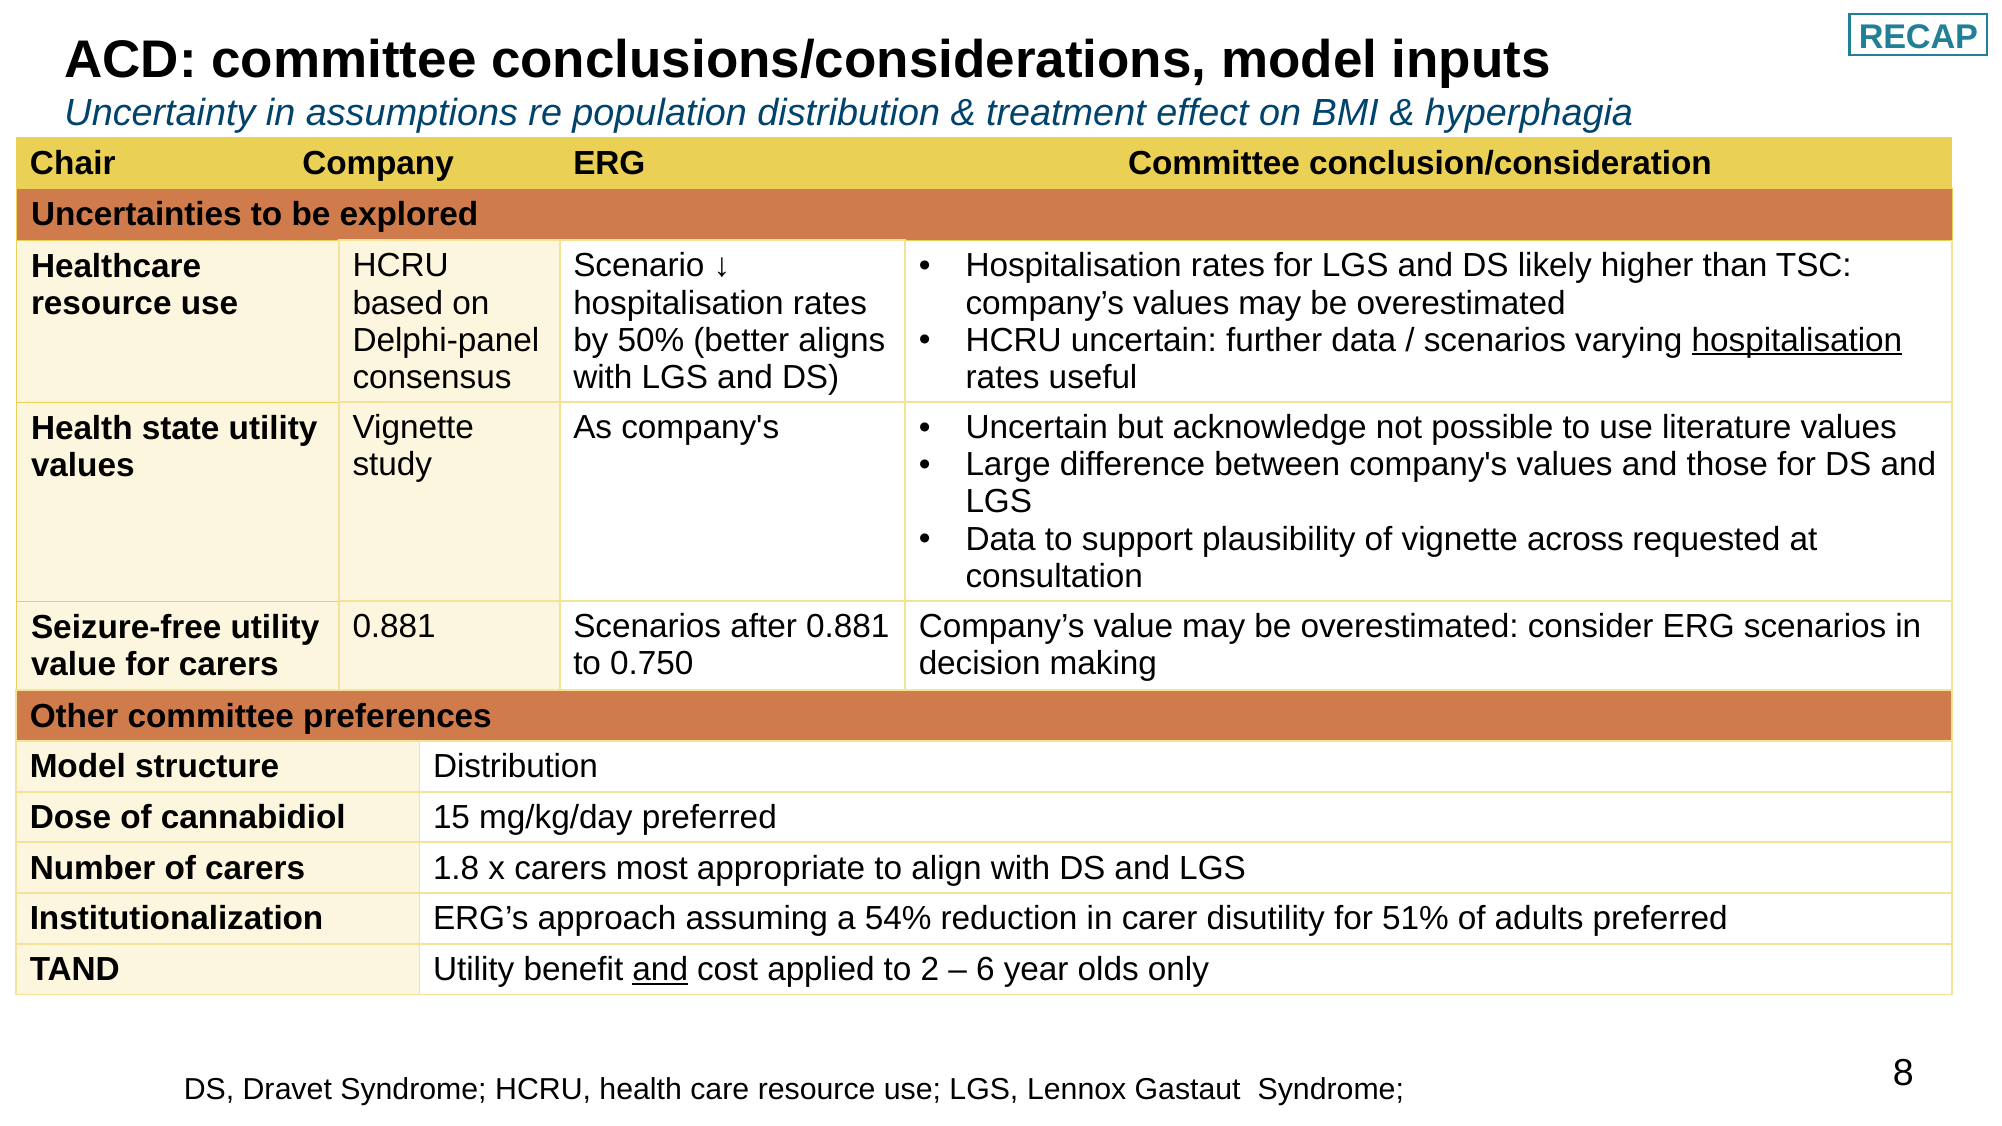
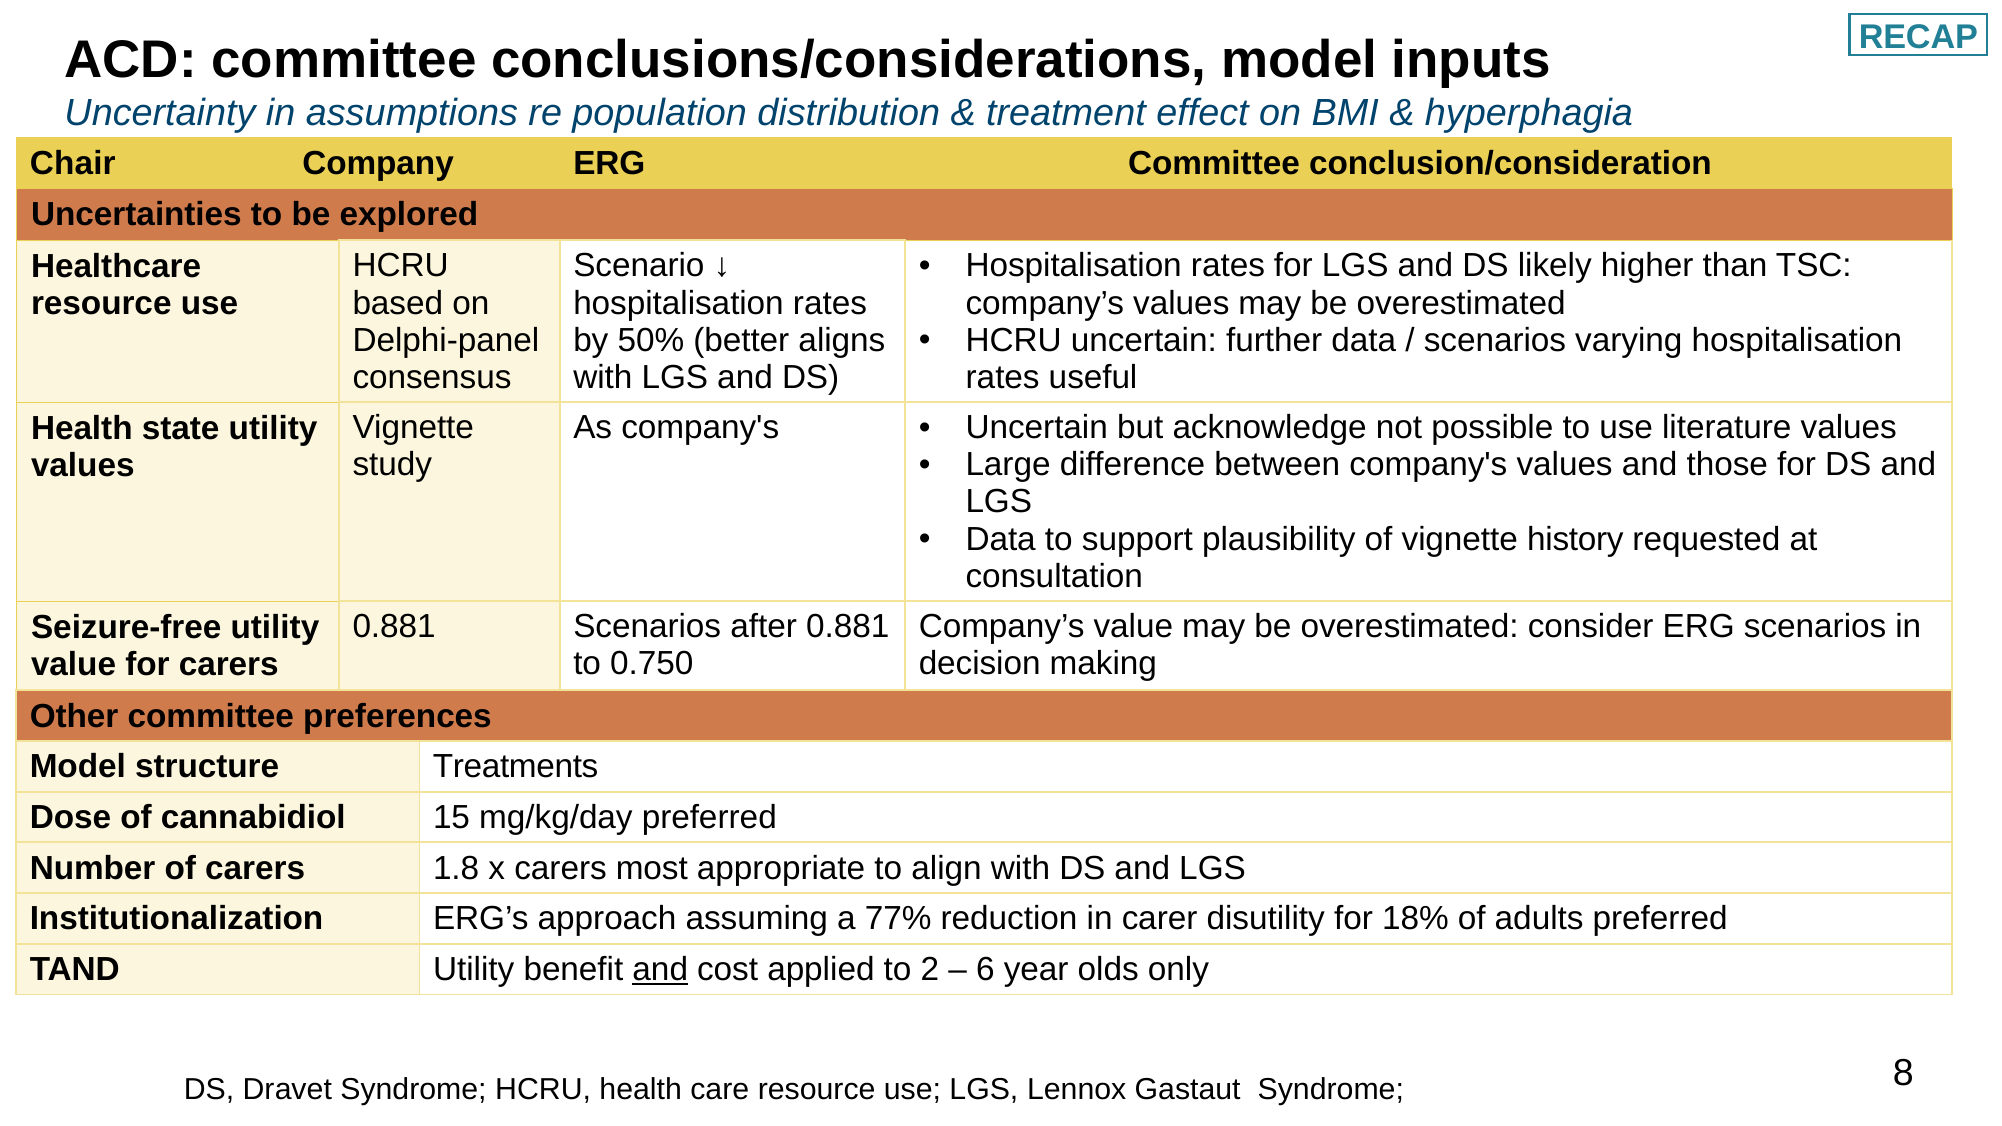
hospitalisation underline: present -> none (1797, 340)
across: across -> history (1575, 539)
structure Distribution: Distribution -> Treatments (516, 767)
54%: 54% -> 77% (898, 919)
51%: 51% -> 18% (1415, 919)
